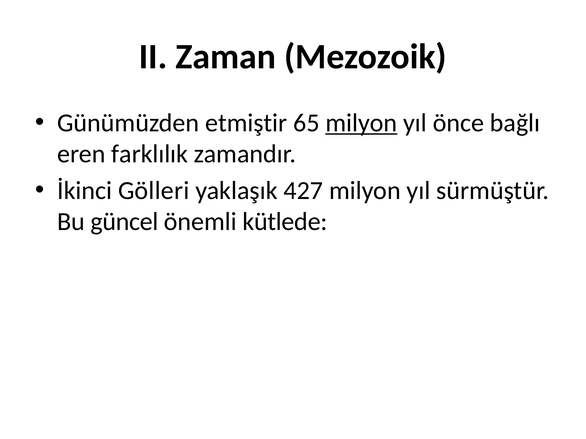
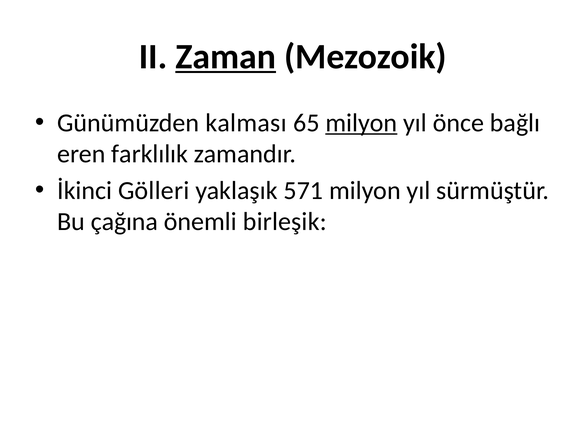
Zaman underline: none -> present (226, 57)
etmiştir: etmiştir -> kalması (246, 123)
427: 427 -> 571 (303, 191)
güncel: güncel -> çağına (124, 222)
kütlede: kütlede -> birleşik (285, 222)
